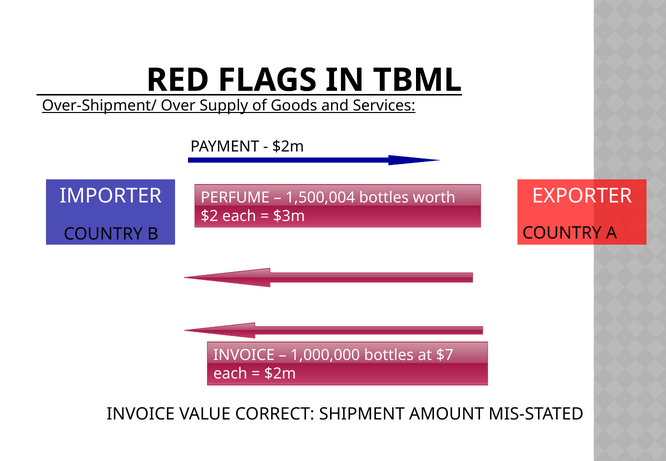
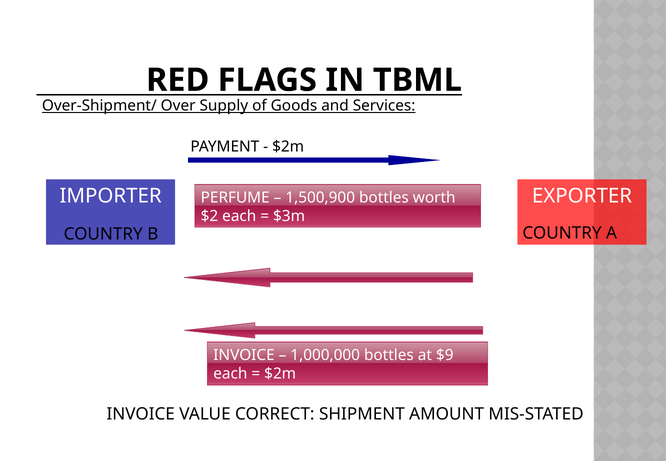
1,500,004: 1,500,004 -> 1,500,900 (320, 198)
$7: $7 -> $9 (445, 355)
